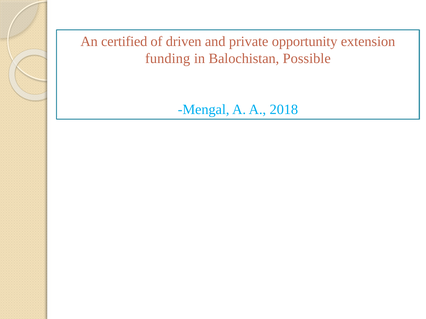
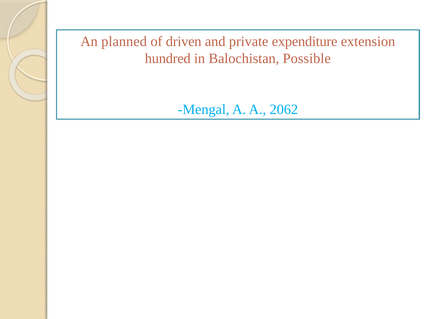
certified: certified -> planned (124, 42)
opportunity: opportunity -> expenditure (305, 42)
funding: funding -> hundred (168, 59)
2018: 2018 -> 2062 (284, 110)
